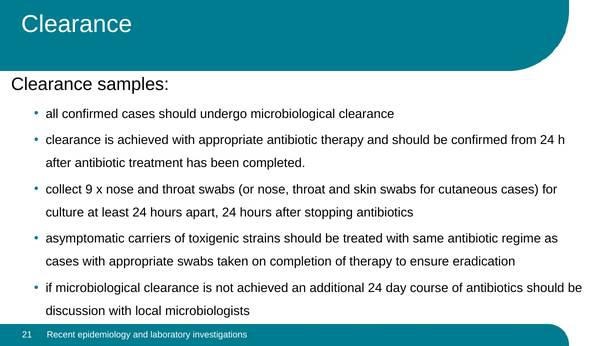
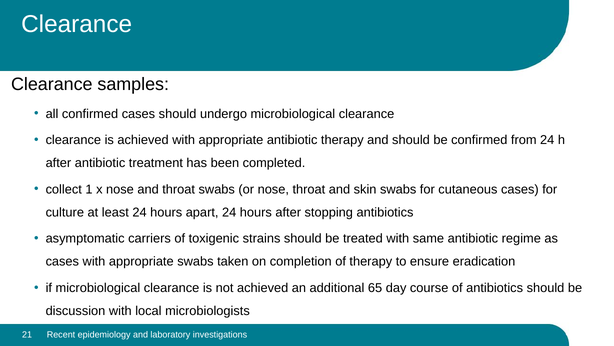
9: 9 -> 1 (89, 189)
additional 24: 24 -> 65 (375, 288)
